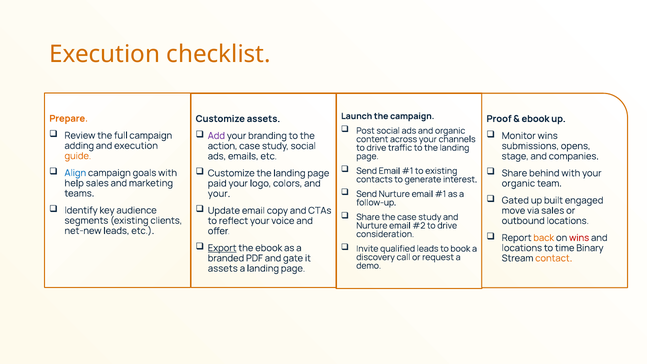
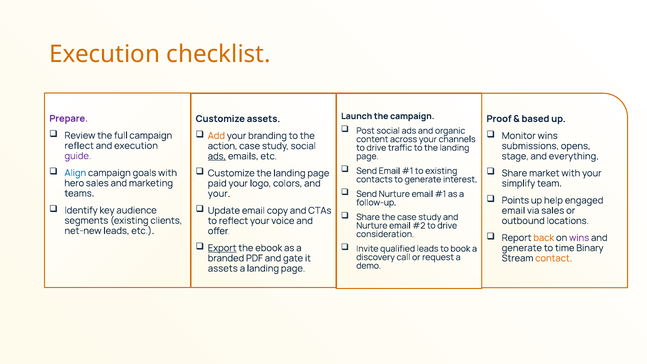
Prepare colour: orange -> purple (69, 119)
ebook: ebook -> based (535, 119)
Add colour: purple -> orange (216, 136)
adding: adding -> reflect (79, 146)
guide colour: orange -> purple (78, 156)
ads underline: none -> present (217, 156)
companies: companies -> everything (574, 156)
behind: behind -> market (544, 173)
help: help -> hero (74, 183)
organic: organic -> simplify (518, 183)
Gated: Gated -> Points (515, 200)
built: built -> help (553, 200)
move: move -> email (513, 211)
wins colour: red -> purple (579, 238)
locations: locations -> generate (522, 248)
